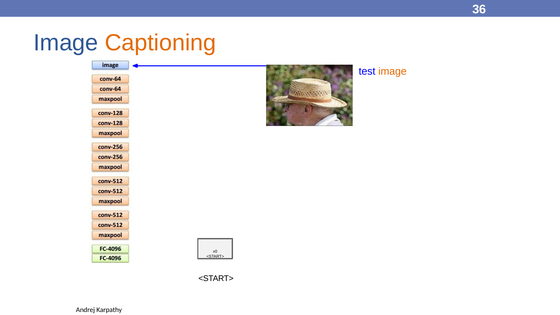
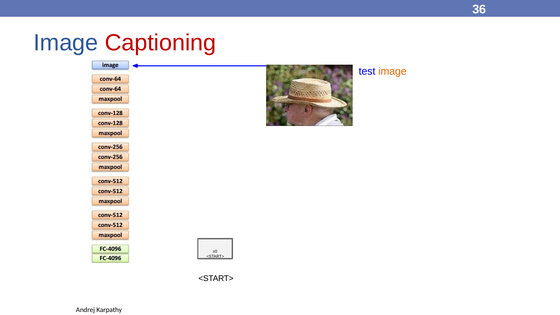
Captioning colour: orange -> red (160, 43)
